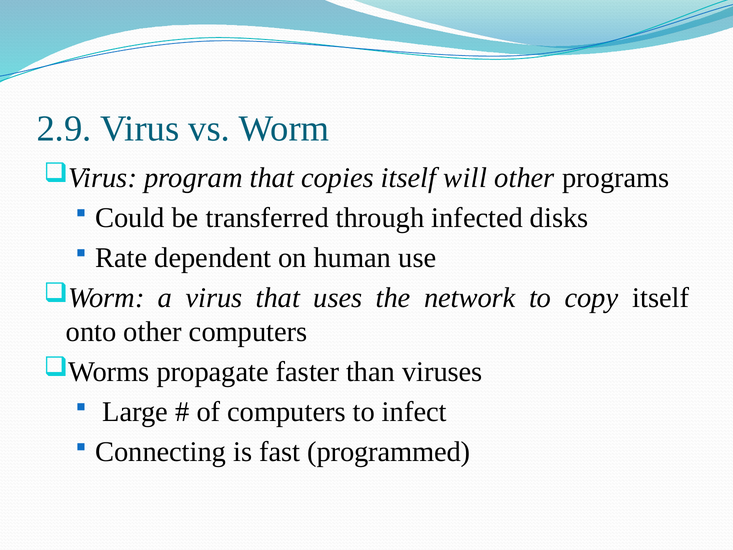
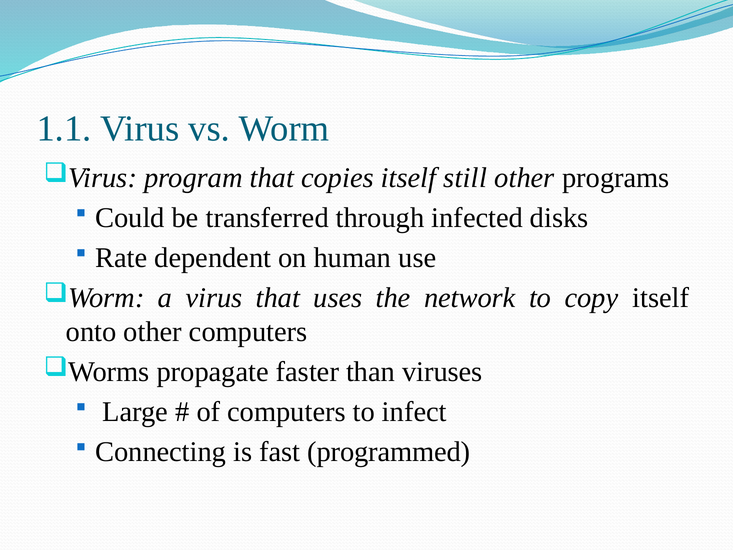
2.9: 2.9 -> 1.1 (64, 129)
will: will -> still (465, 178)
